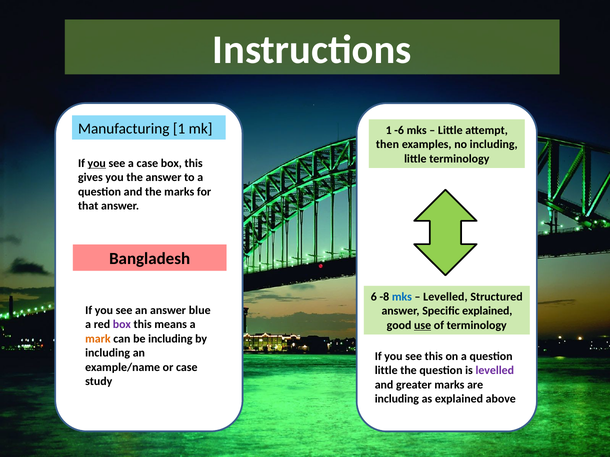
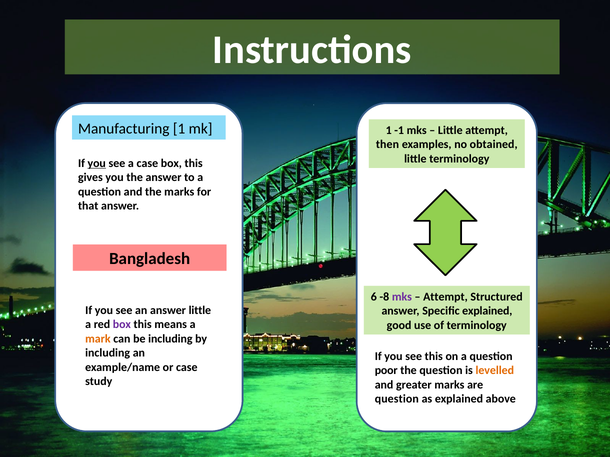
-6: -6 -> -1 (399, 130)
no including: including -> obtained (494, 145)
mks colour: blue -> purple (402, 297)
Levelled: Levelled -> Attempt (445, 297)
answer blue: blue -> little (200, 311)
use underline: present -> none (423, 326)
little: little -> poor (386, 371)
levelled colour: purple -> orange (495, 371)
including: including -> question (397, 399)
